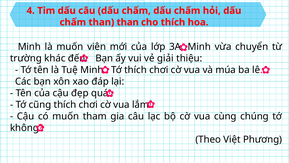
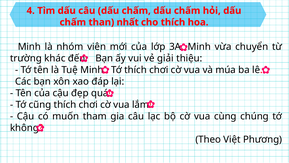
than than: than -> nhất (128, 22)
là muốn: muốn -> nhóm (70, 47)
